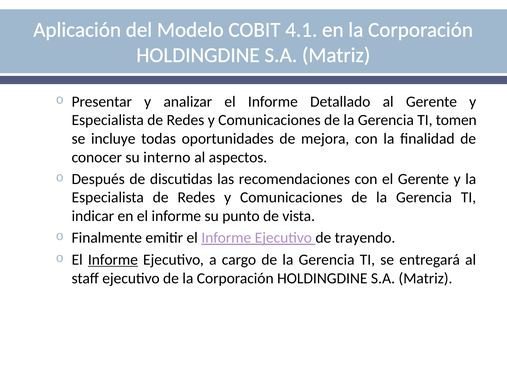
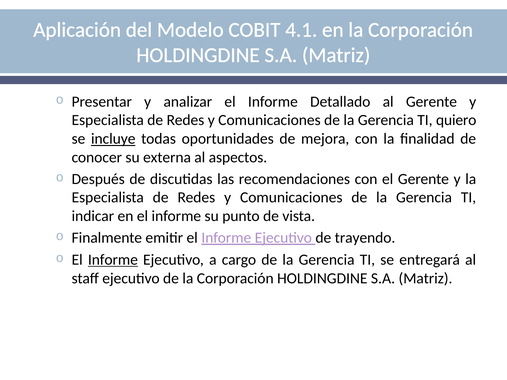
tomen: tomen -> quiero (456, 120)
incluye underline: none -> present (113, 139)
interno: interno -> externa (167, 157)
